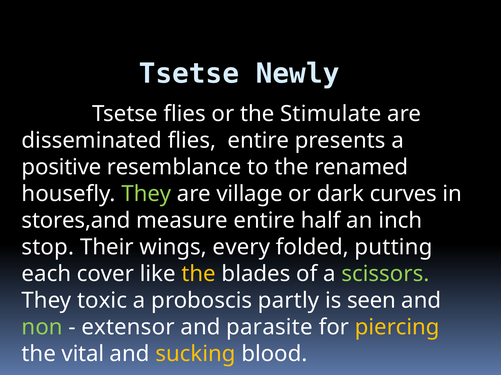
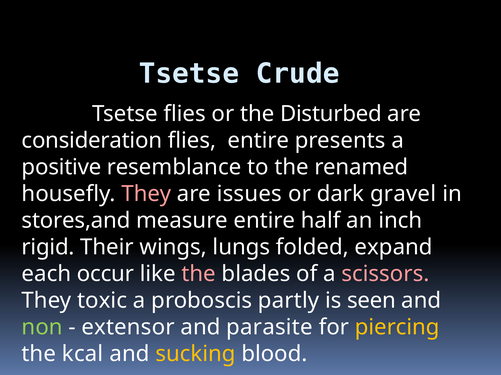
Newly: Newly -> Crude (298, 74)
Stimulate: Stimulate -> Disturbed (331, 114)
disseminated: disseminated -> consideration (92, 141)
They colour: light green -> pink (146, 194)
village: village -> issues (249, 194)
curves: curves -> gravel (403, 194)
stop: stop -> rigid (48, 248)
every: every -> lungs (241, 248)
putting: putting -> expand (394, 248)
cover: cover -> occur (106, 274)
the colour: yellow -> pink (199, 274)
scissors colour: light green -> pink (385, 274)
vital: vital -> kcal (83, 355)
